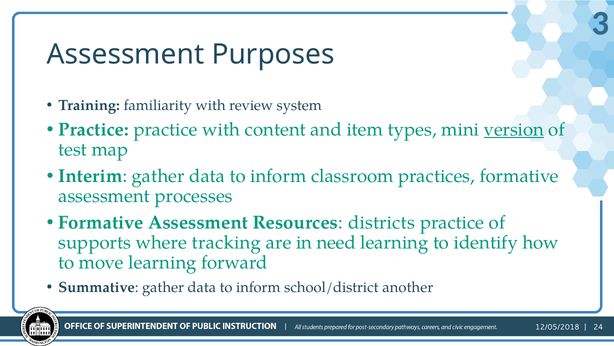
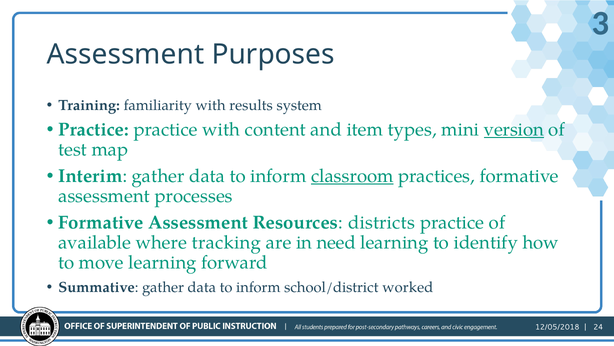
review: review -> results (251, 105)
classroom underline: none -> present (352, 176)
supports: supports -> available (95, 242)
another: another -> worked (408, 287)
